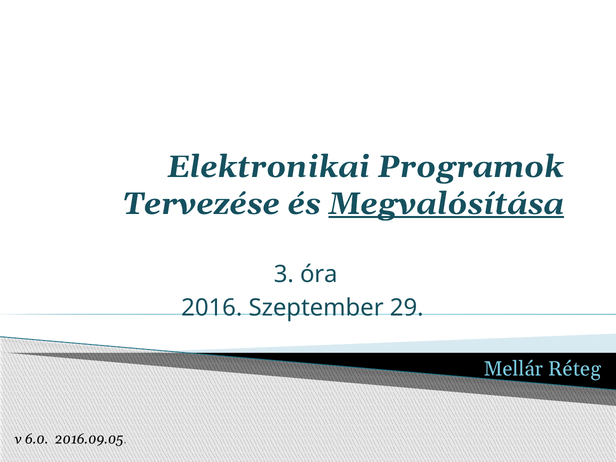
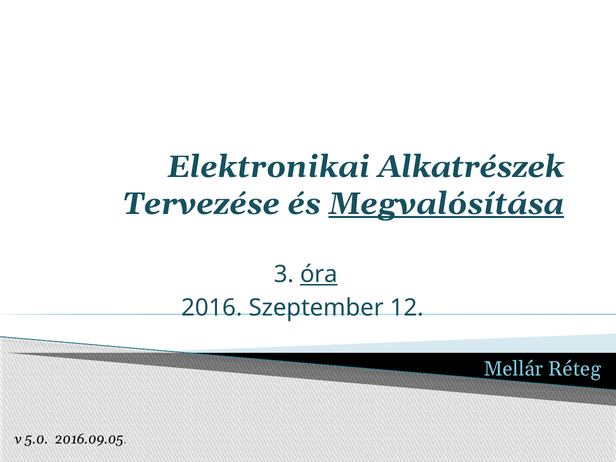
Programok: Programok -> Alkatrészek (471, 167)
óra underline: none -> present (319, 274)
29: 29 -> 12 (407, 308)
6.0: 6.0 -> 5.0 (37, 439)
